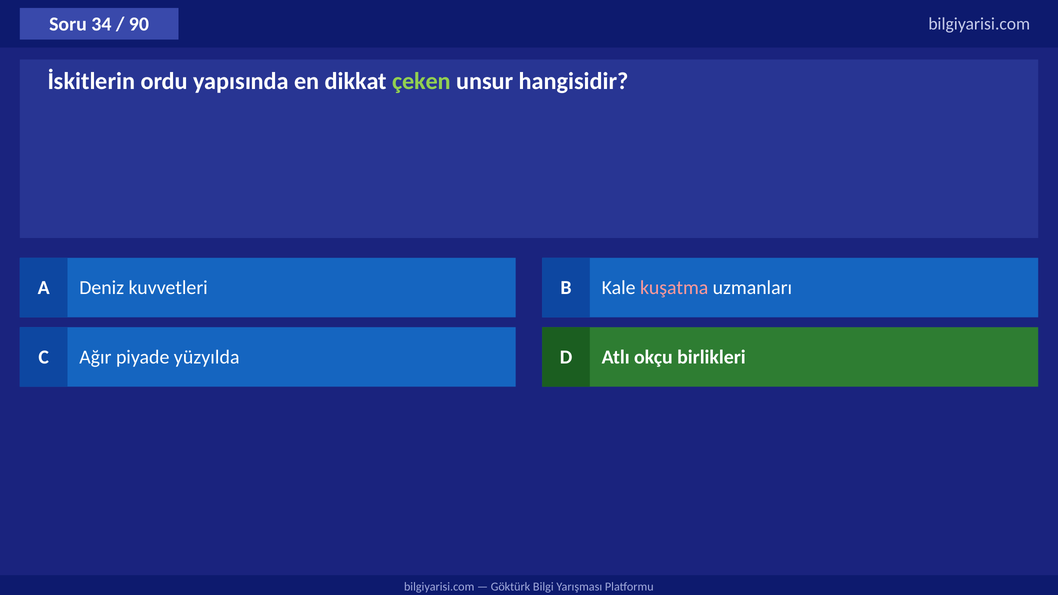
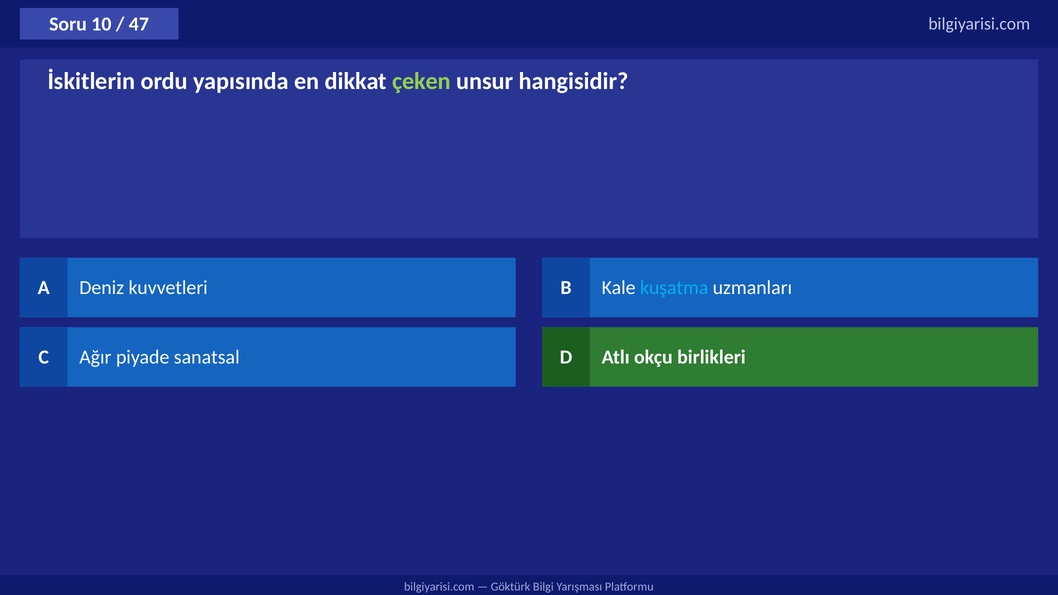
34: 34 -> 10 (101, 24)
90: 90 -> 47 (139, 24)
kuşatma colour: pink -> light blue (674, 288)
yüzyılda: yüzyılda -> sanatsal (207, 357)
